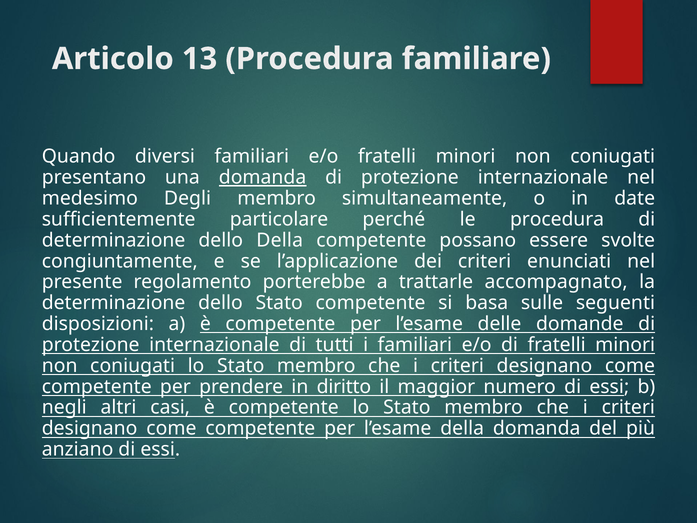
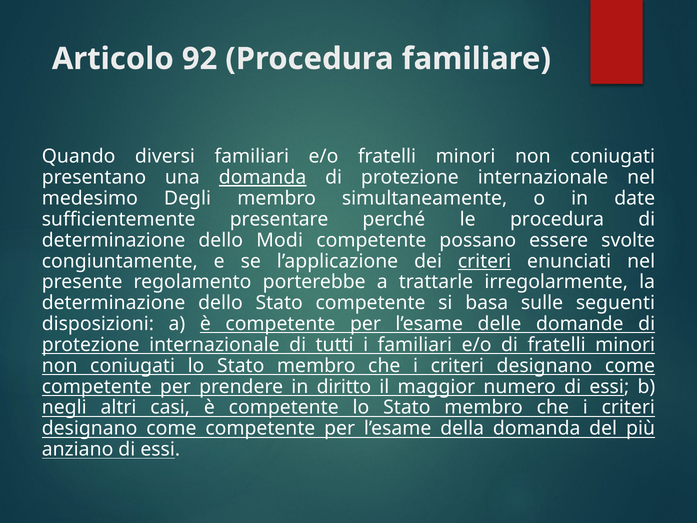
13: 13 -> 92 (200, 59)
particolare: particolare -> presentare (279, 219)
dello Della: Della -> Modi (280, 240)
criteri underline: none -> present (485, 261)
accompagnato: accompagnato -> irregolarmente (556, 282)
